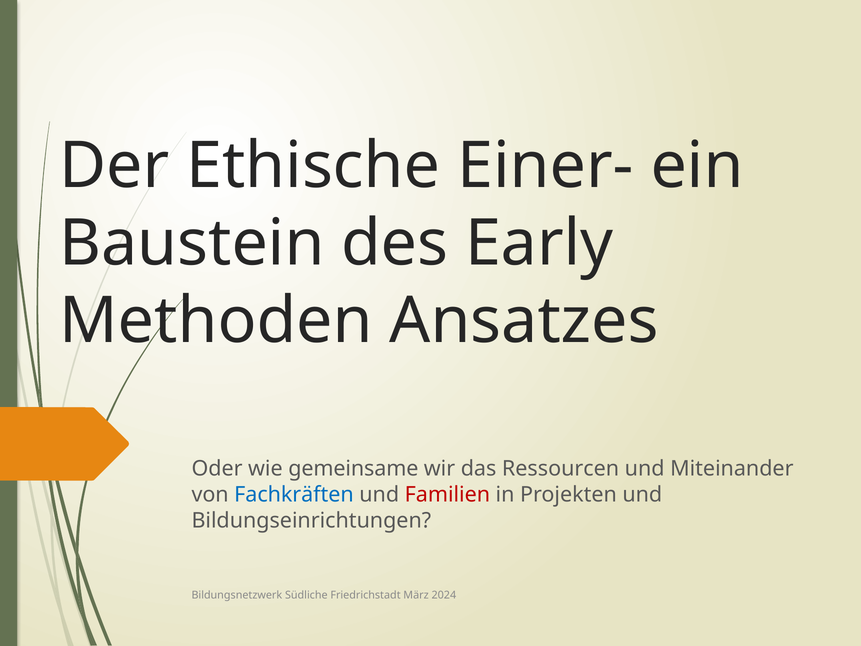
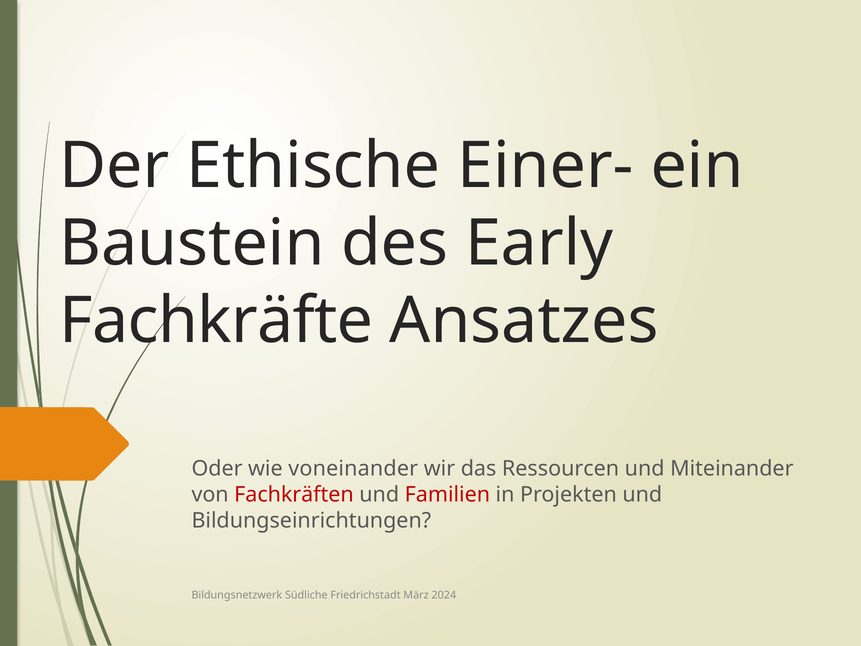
Methoden: Methoden -> Fachkräfte (216, 321)
gemeinsame: gemeinsame -> voneinander (353, 469)
Fachkräften colour: blue -> red (294, 494)
